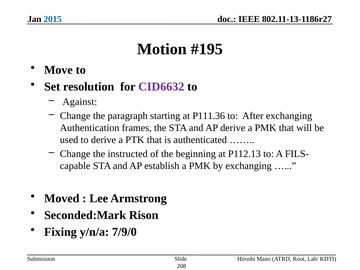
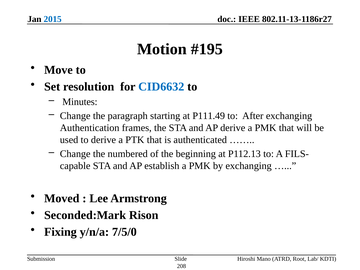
CID6632 colour: purple -> blue (161, 87)
Against: Against -> Minutes (80, 102)
P111.36: P111.36 -> P111.49 (209, 116)
instructed: instructed -> numbered (128, 154)
7/9/0: 7/9/0 -> 7/5/0 (124, 232)
